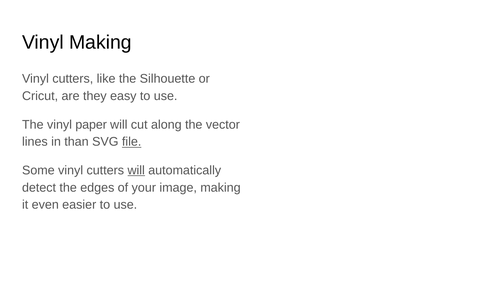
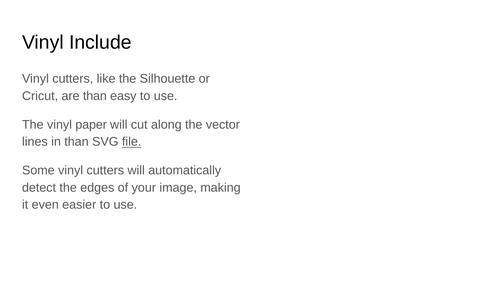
Vinyl Making: Making -> Include (100, 42)
are they: they -> than (95, 96)
will underline: present -> none (136, 170)
